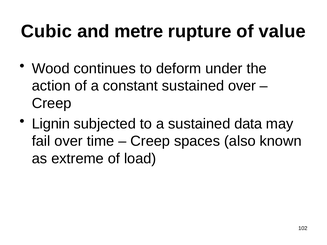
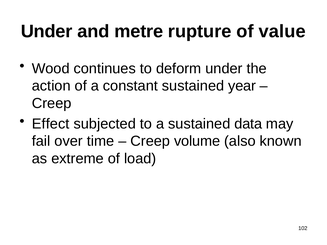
Cubic: Cubic -> Under (47, 32)
sustained over: over -> year (242, 86)
Lignin: Lignin -> Effect (51, 124)
spaces: spaces -> volume (197, 141)
